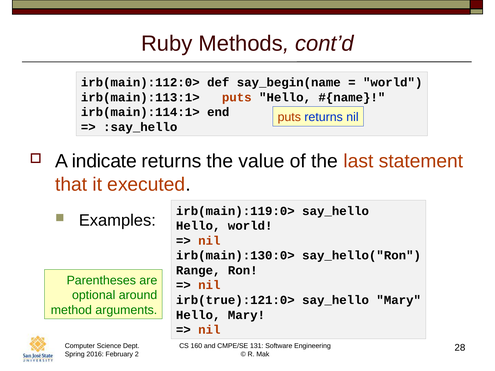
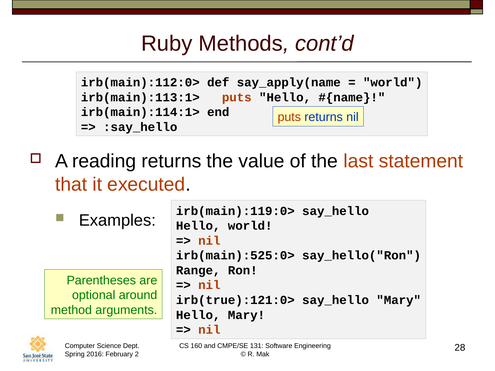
say_begin(name: say_begin(name -> say_apply(name (289, 82)
indicate: indicate -> reading (104, 161)
irb(main):130:0>: irb(main):130:0> -> irb(main):525:0> (235, 256)
